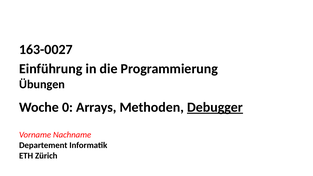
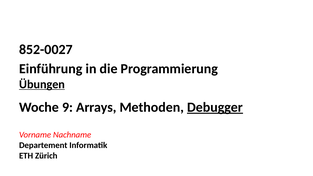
163-0027: 163-0027 -> 852-0027 (46, 49)
Übungen underline: none -> present (42, 84)
0: 0 -> 9 (67, 107)
